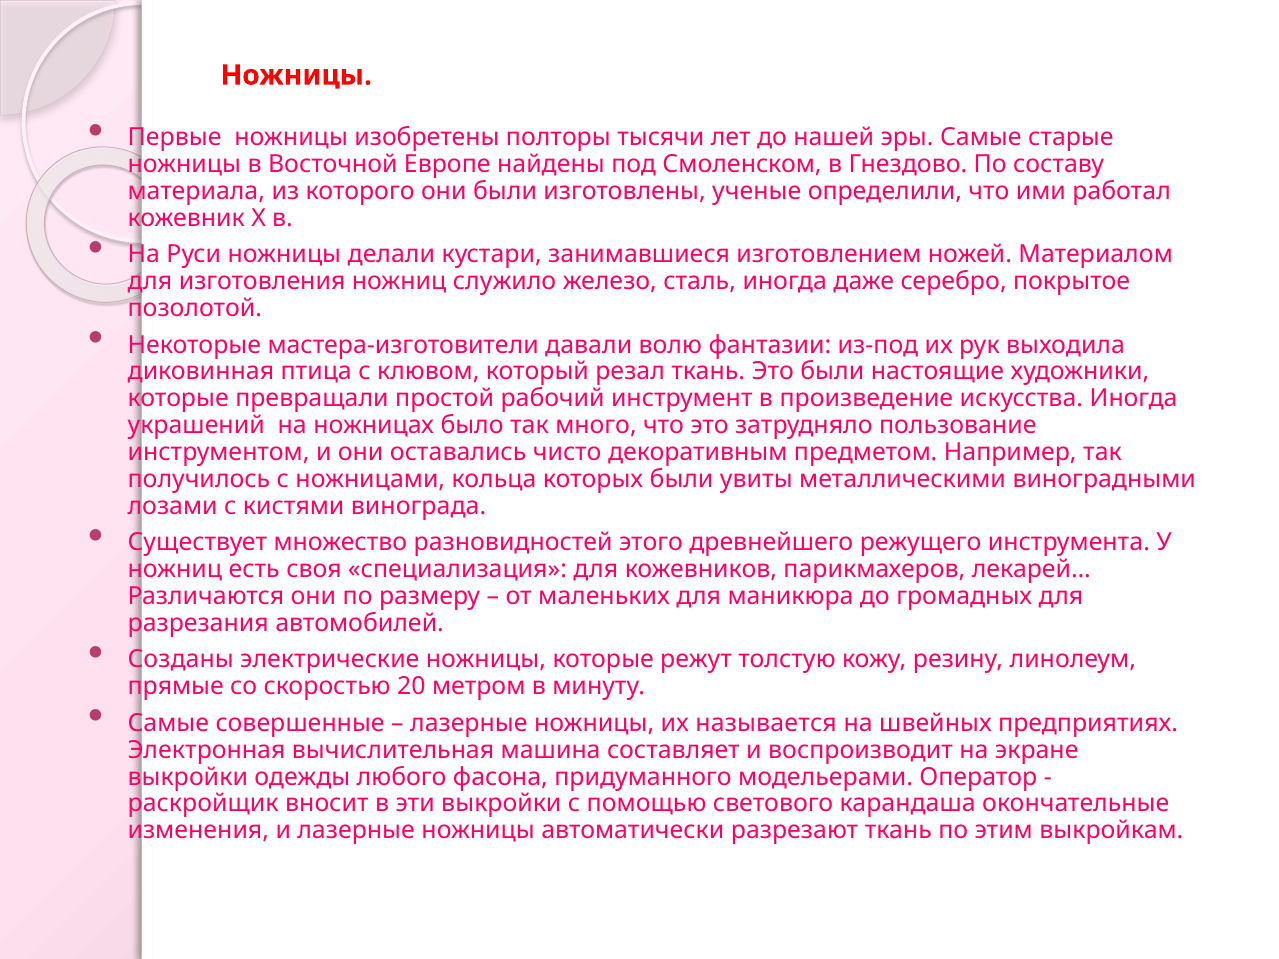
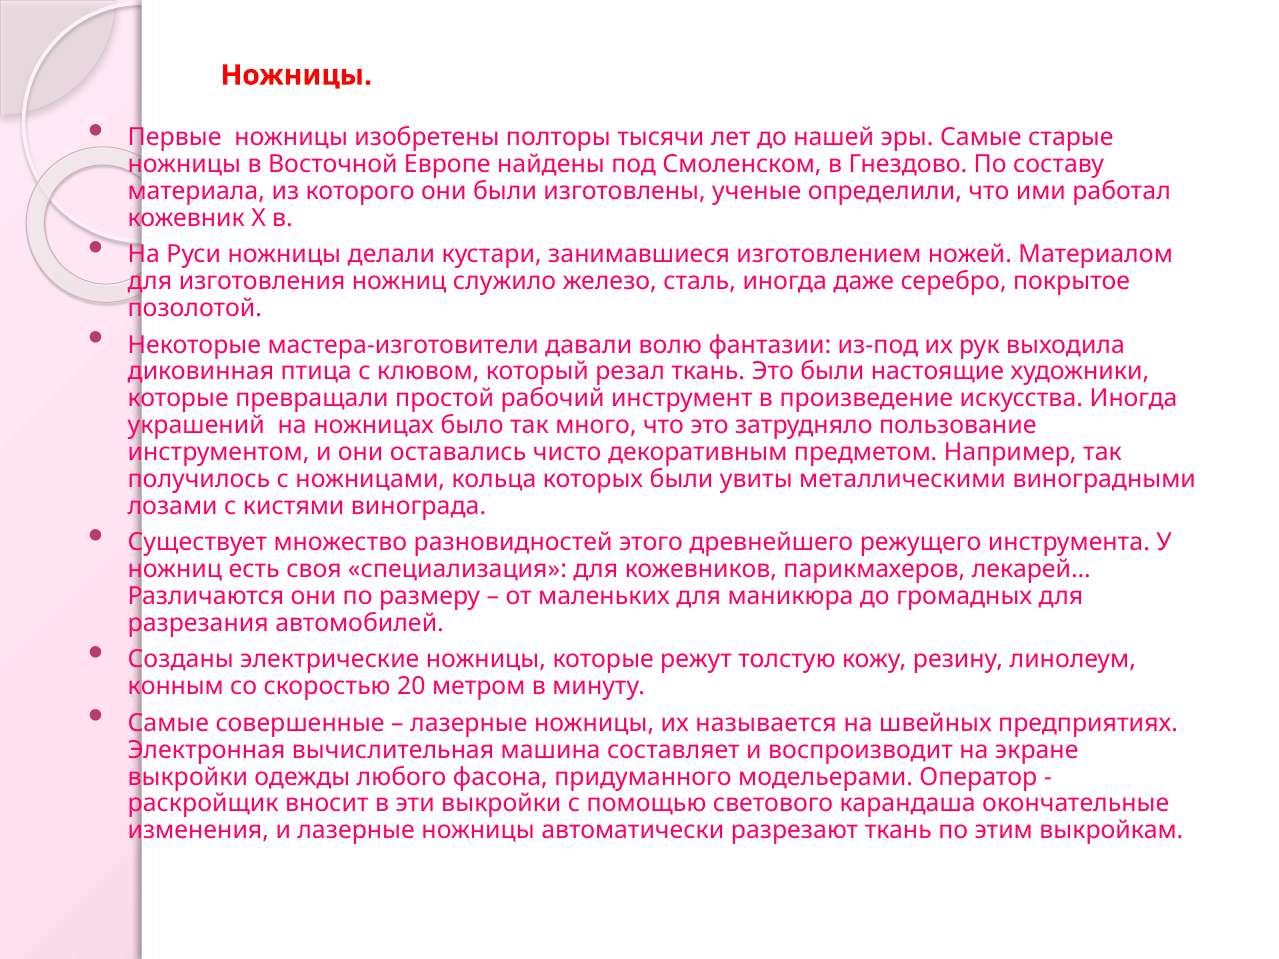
прямые: прямые -> конным (176, 687)
